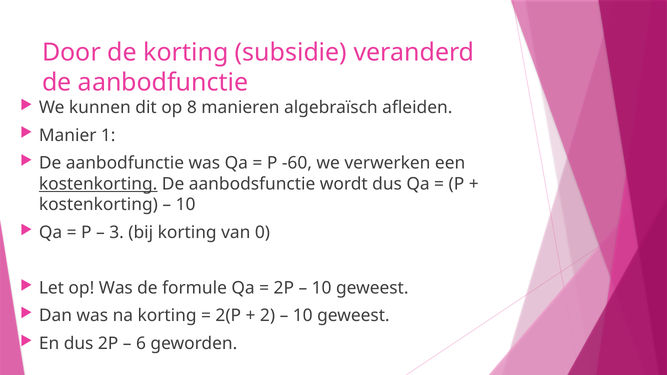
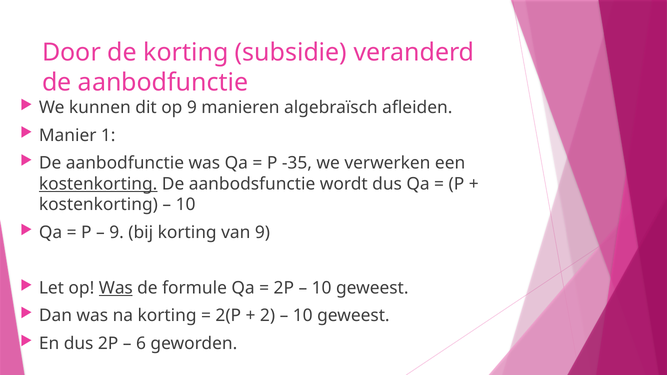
op 8: 8 -> 9 (192, 108)
-60: -60 -> -35 (297, 163)
3: 3 -> 9 (117, 233)
van 0: 0 -> 9 (262, 233)
Was underline: none -> present (116, 288)
